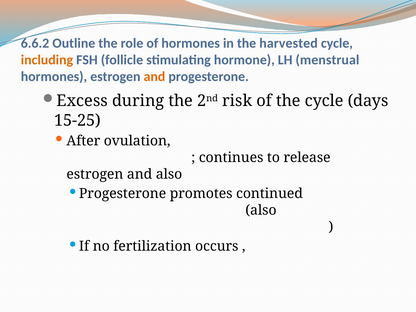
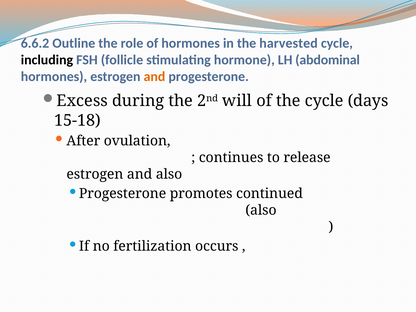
including colour: orange -> black (47, 60)
menstrual: menstrual -> abdominal (328, 60)
risk: risk -> will (237, 101)
15-25: 15-25 -> 15-18 (77, 120)
